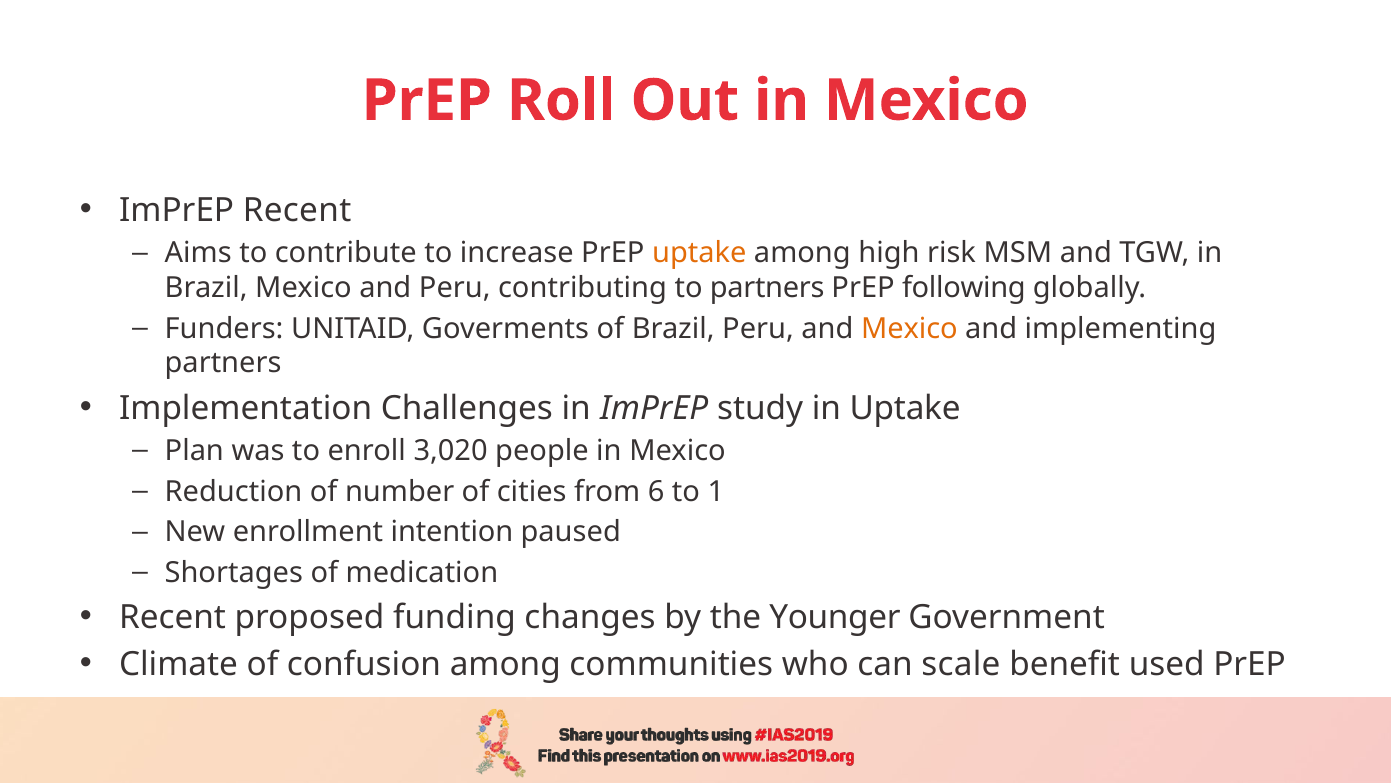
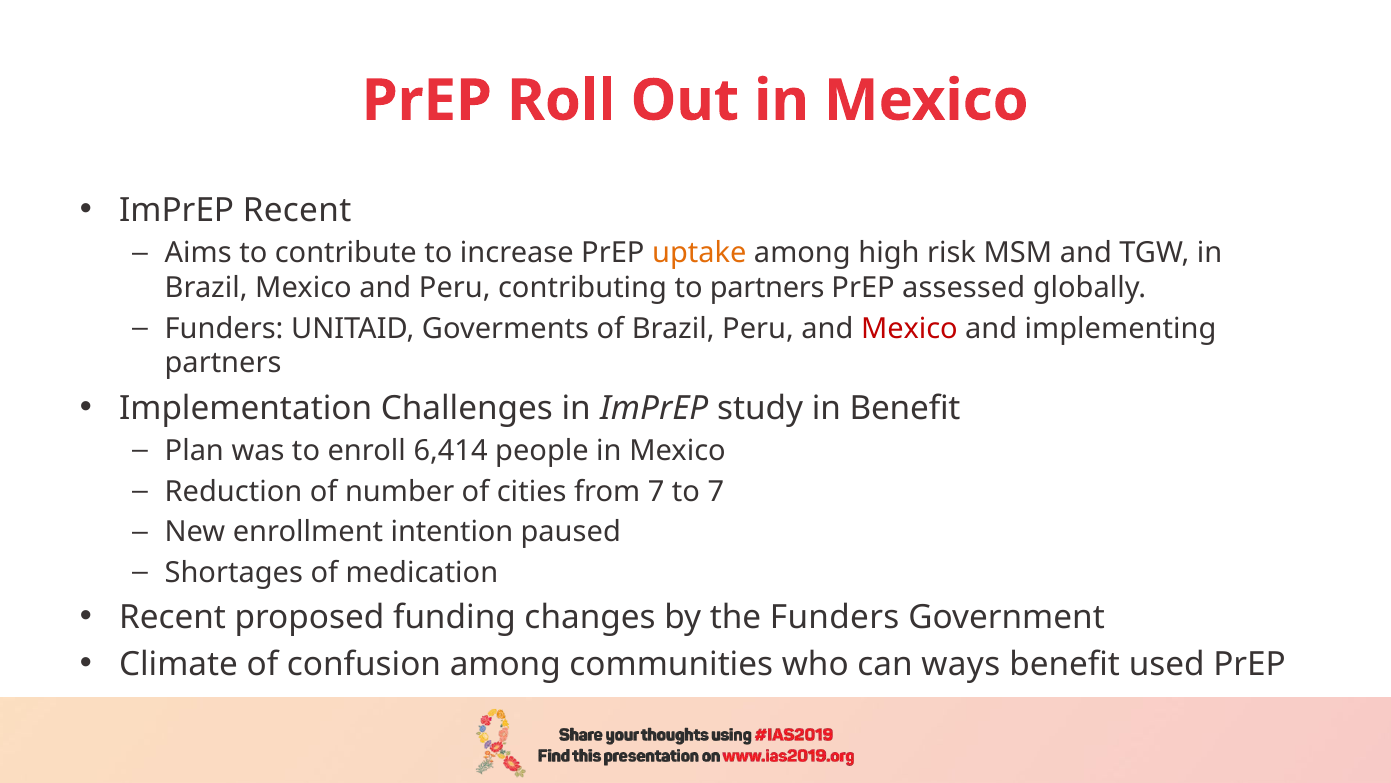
following: following -> assessed (964, 288)
Mexico colour: orange -> red (909, 328)
in Uptake: Uptake -> Benefit (905, 408)
3,020: 3,020 -> 6,414 (451, 451)
from 6: 6 -> 7 (656, 491)
to 1: 1 -> 7 (716, 491)
the Younger: Younger -> Funders (835, 617)
scale: scale -> ways (961, 664)
